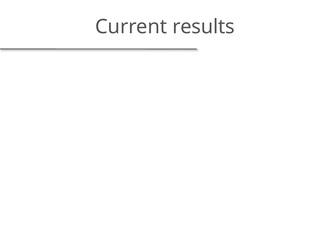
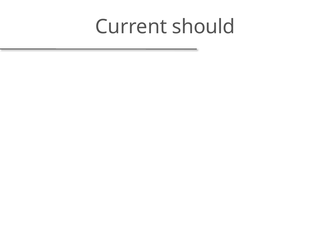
Current results: results -> should (203, 27)
